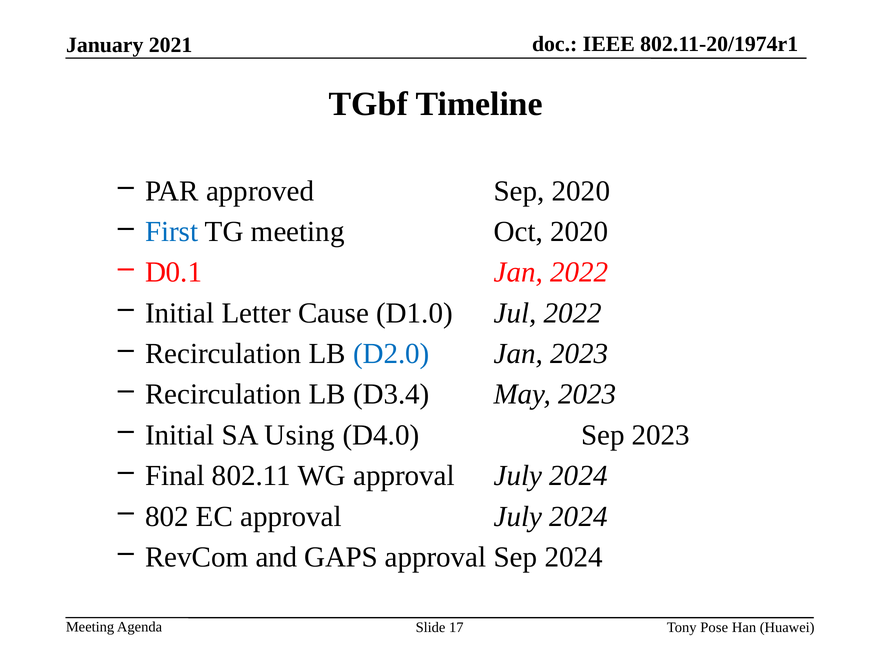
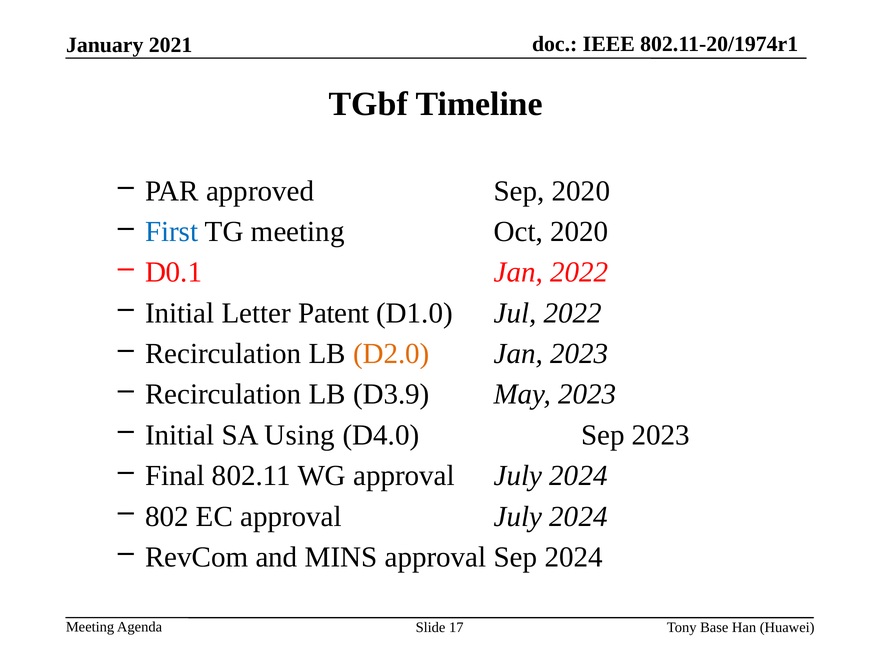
Cause: Cause -> Patent (334, 313)
D2.0 colour: blue -> orange (391, 354)
D3.4: D3.4 -> D3.9 (391, 394)
GAPS: GAPS -> MINS (341, 557)
Pose: Pose -> Base (714, 627)
